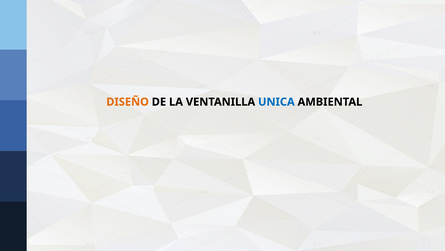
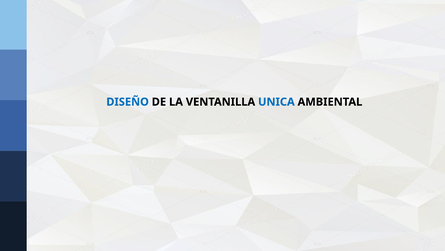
DISEÑO colour: orange -> blue (128, 102)
